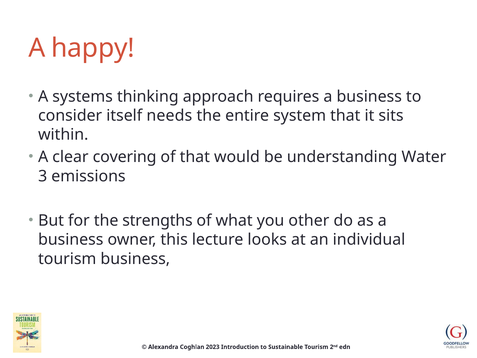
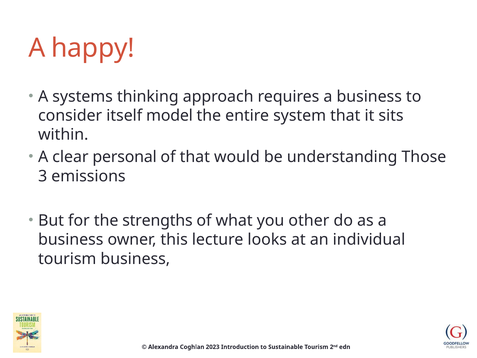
needs: needs -> model (169, 116)
covering: covering -> personal (125, 157)
Water: Water -> Those (424, 157)
